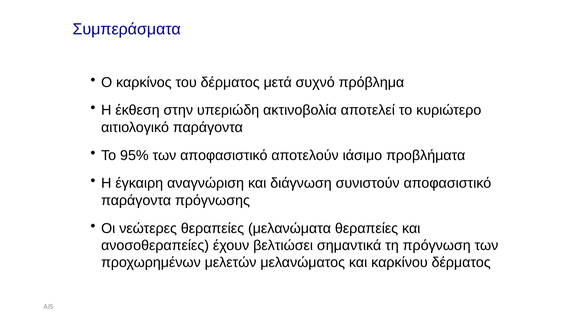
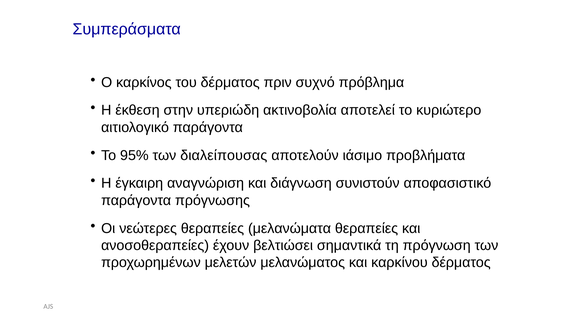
μετά: μετά -> πριν (278, 82)
των αποφασιστικό: αποφασιστικό -> διαλείπουσας (224, 155)
